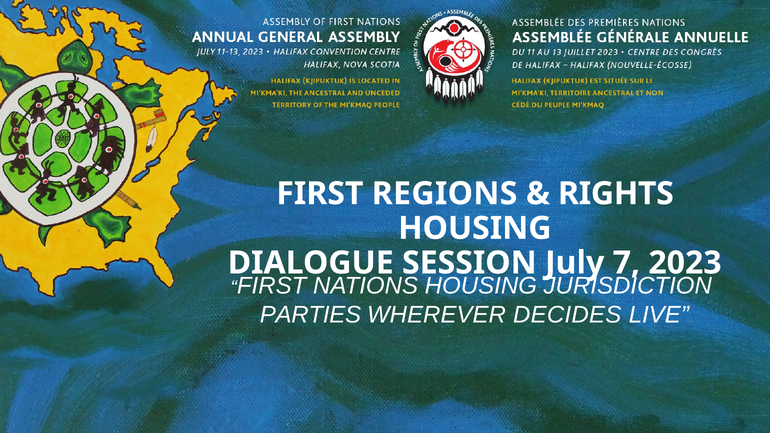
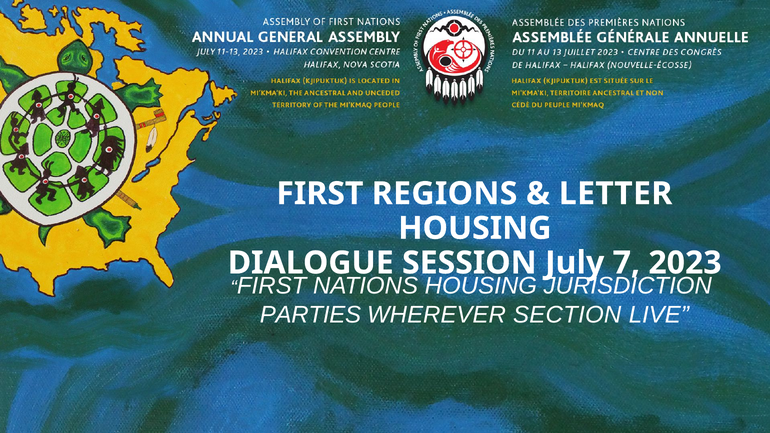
RIGHTS: RIGHTS -> LETTER (616, 194)
DECIDES: DECIDES -> SECTION (567, 315)
